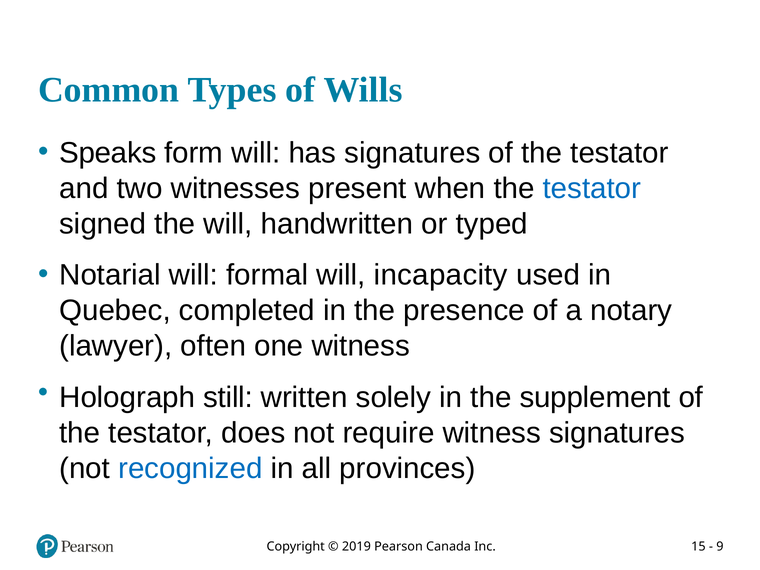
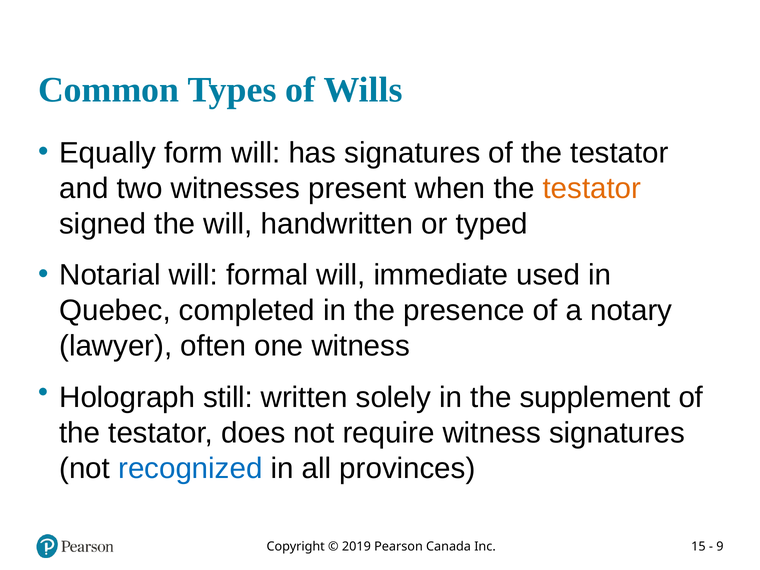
Speaks: Speaks -> Equally (108, 153)
testator colour: blue -> orange (592, 188)
incapacity: incapacity -> immediate (441, 275)
